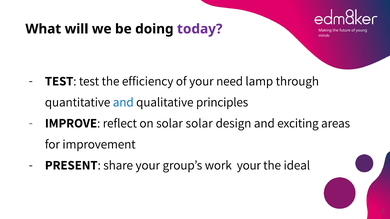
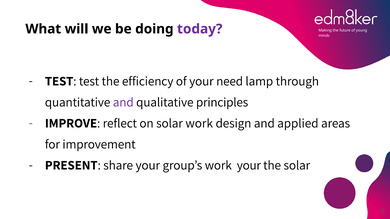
and colour: blue -> purple (123, 102)
solar solar: solar -> work (199, 123)
exciting: exciting -> applied (298, 123)
the ideal: ideal -> solar (297, 165)
